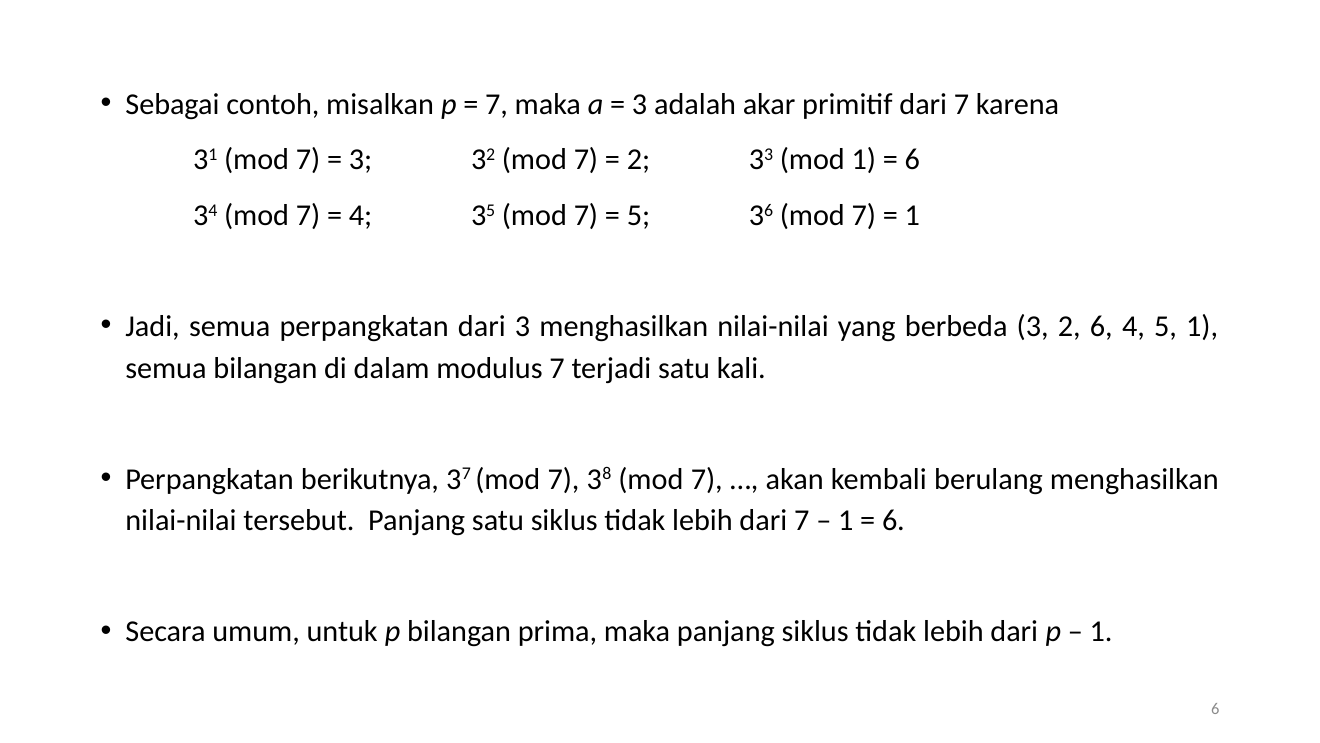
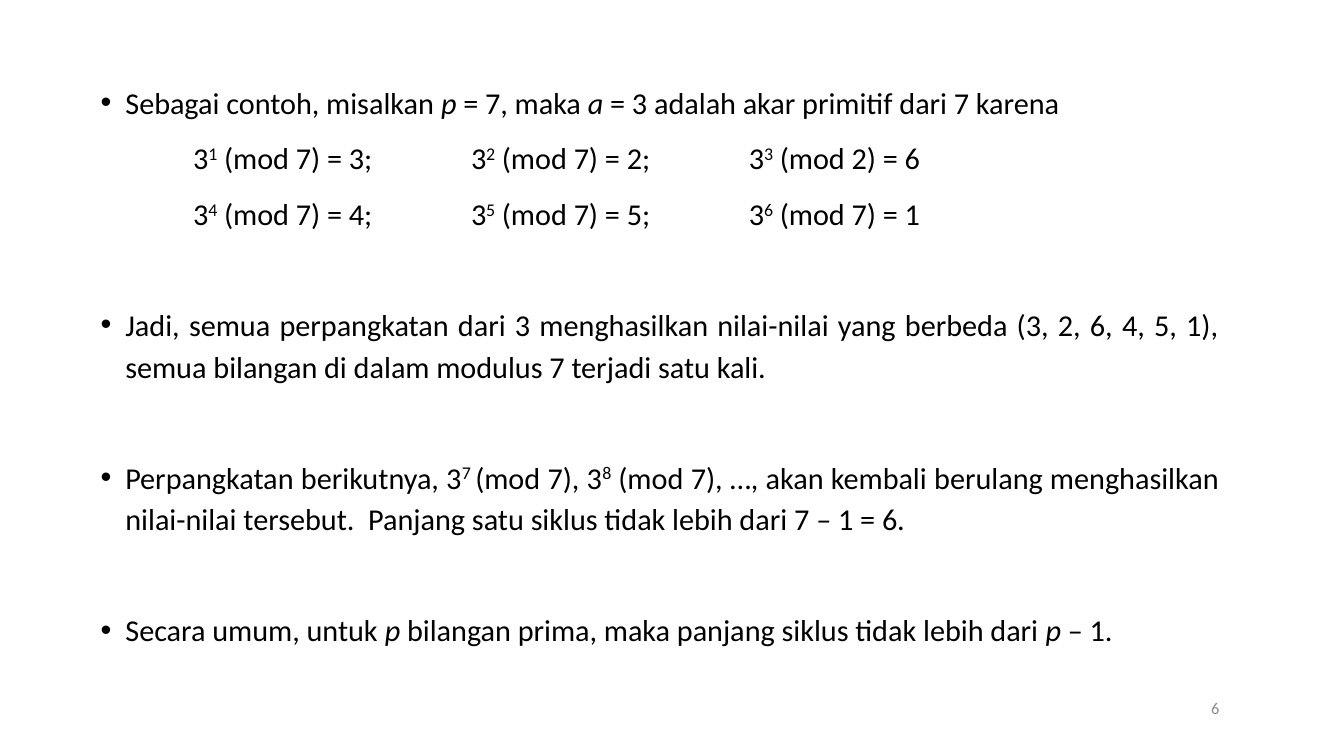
mod 1: 1 -> 2 (864, 160)
